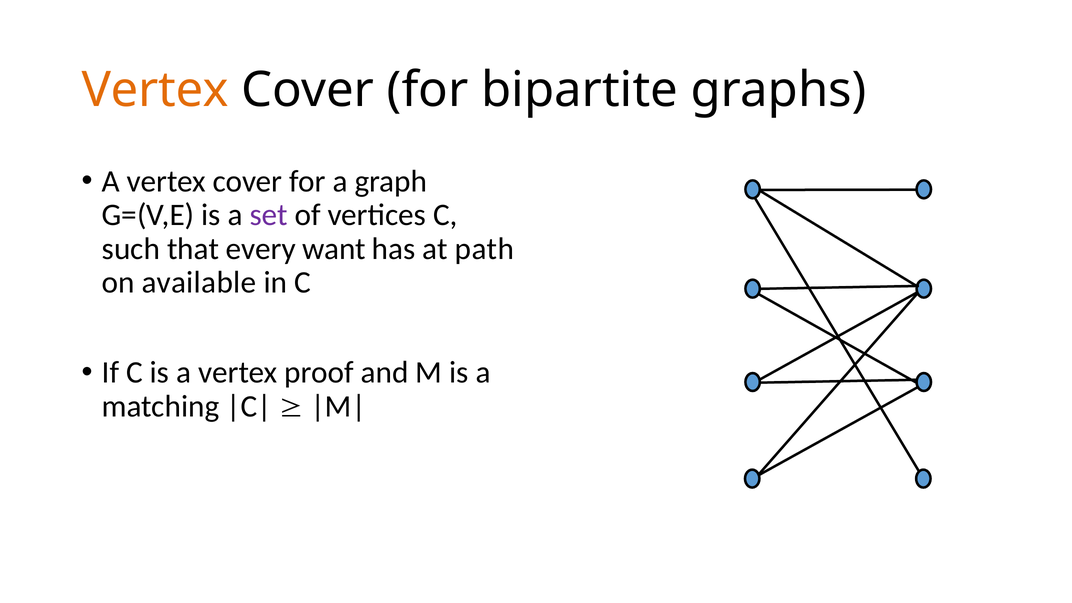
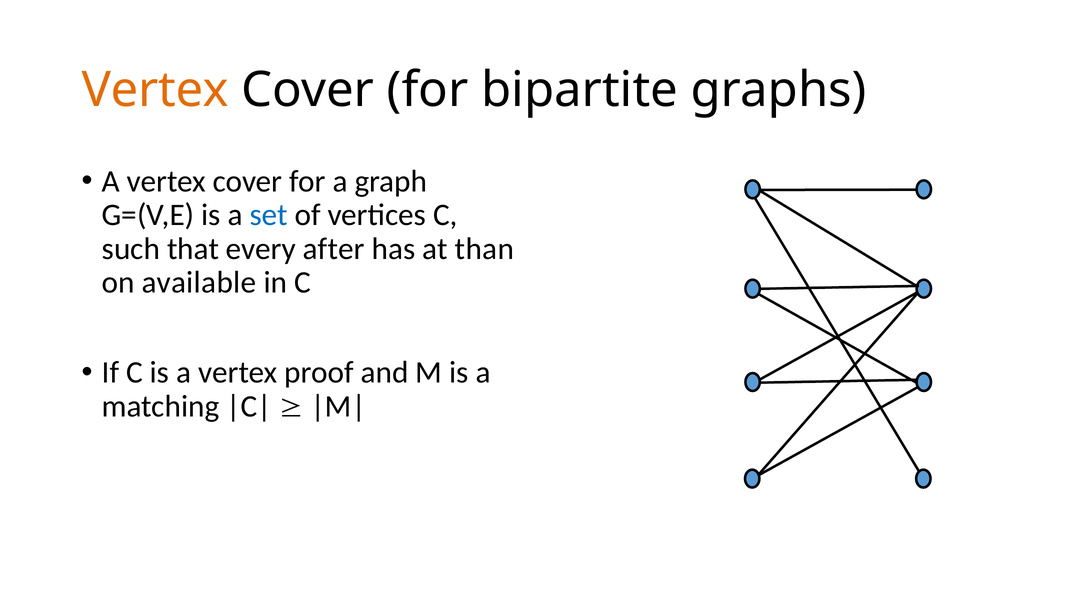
set colour: purple -> blue (269, 215)
want: want -> after (334, 249)
path: path -> than (484, 249)
